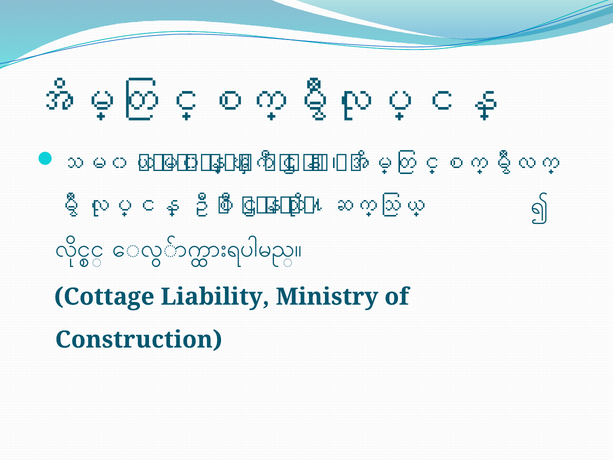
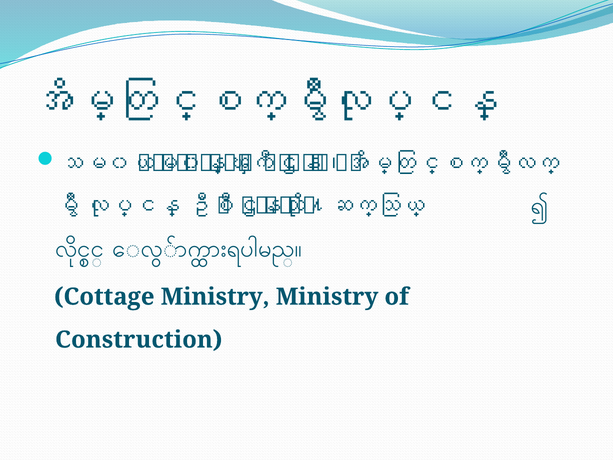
Cottage Liability: Liability -> Ministry (215, 297)
